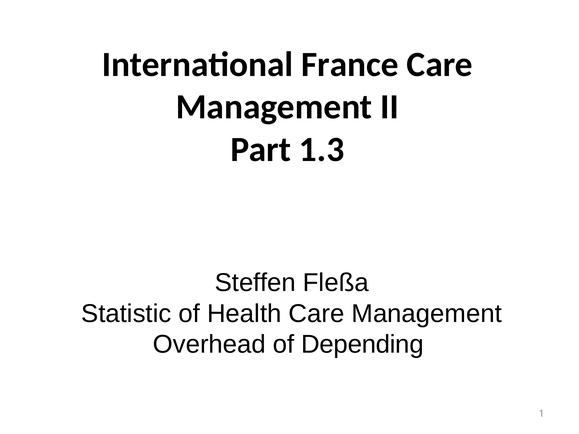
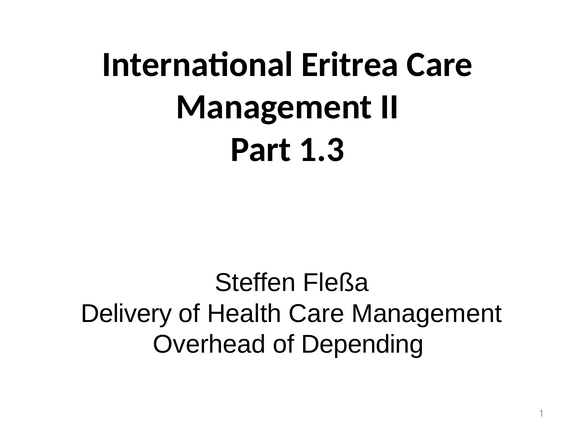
France: France -> Eritrea (350, 65)
Statistic: Statistic -> Delivery (126, 314)
